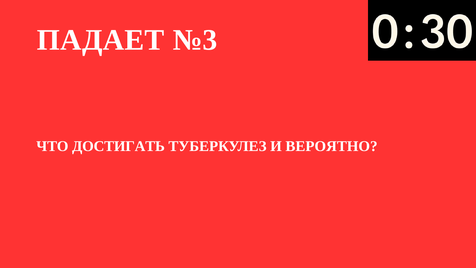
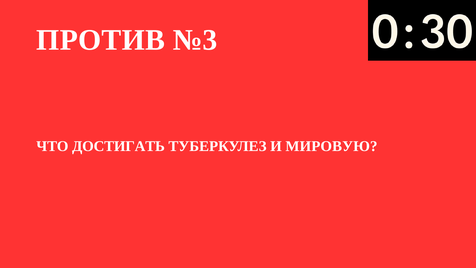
ПАДАЕТ: ПАДАЕТ -> ПРОТИВ (101, 40)
ВЕРОЯТНО: ВЕРОЯТНО -> МИРОВУЮ (331, 146)
